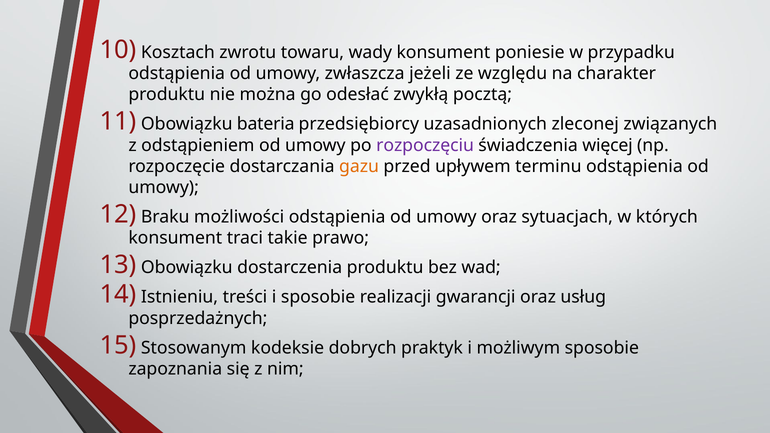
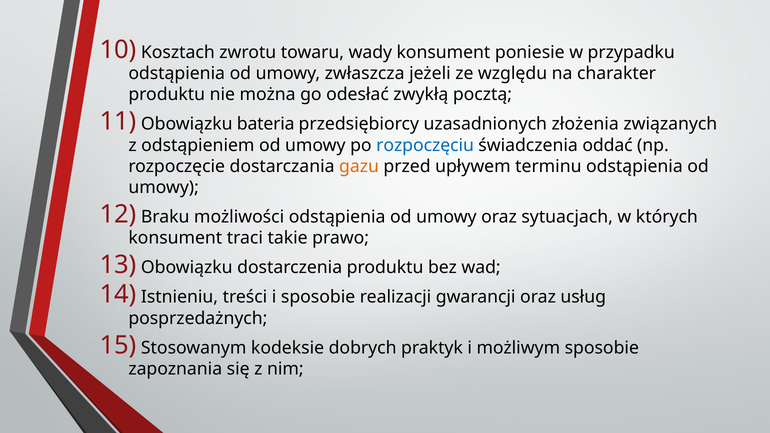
zleconej: zleconej -> złożenia (585, 124)
rozpoczęciu colour: purple -> blue (425, 145)
więcej: więcej -> oddać (608, 145)
